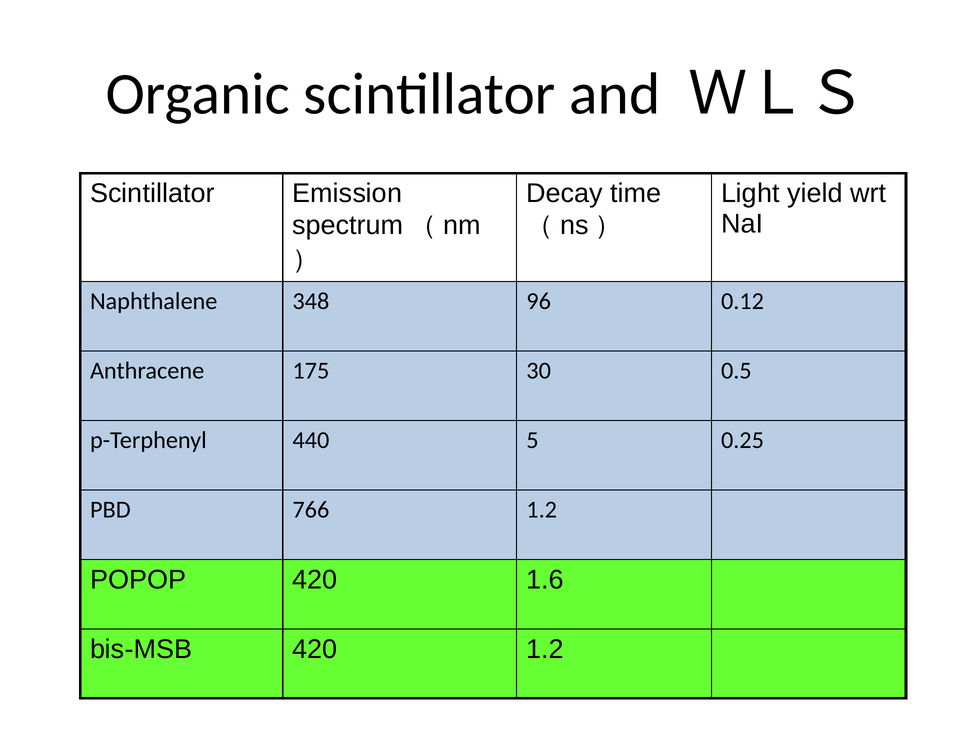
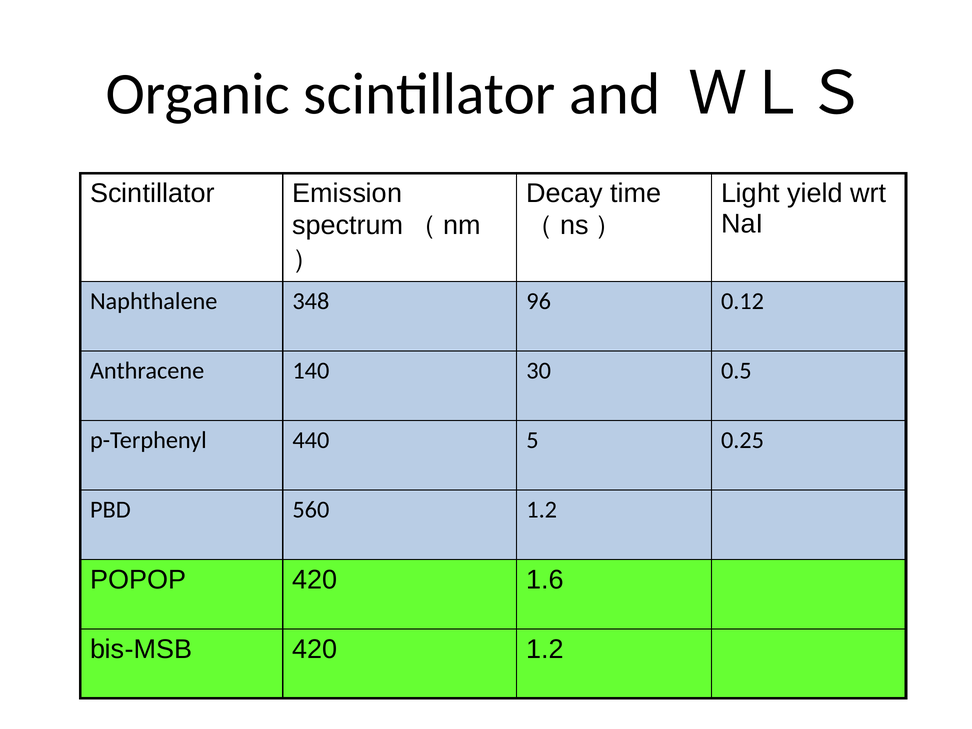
175: 175 -> 140 (311, 371)
766: 766 -> 560 (311, 510)
